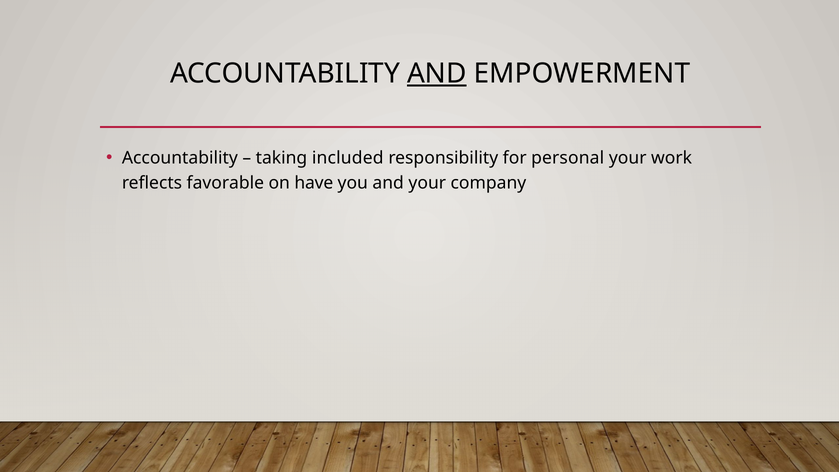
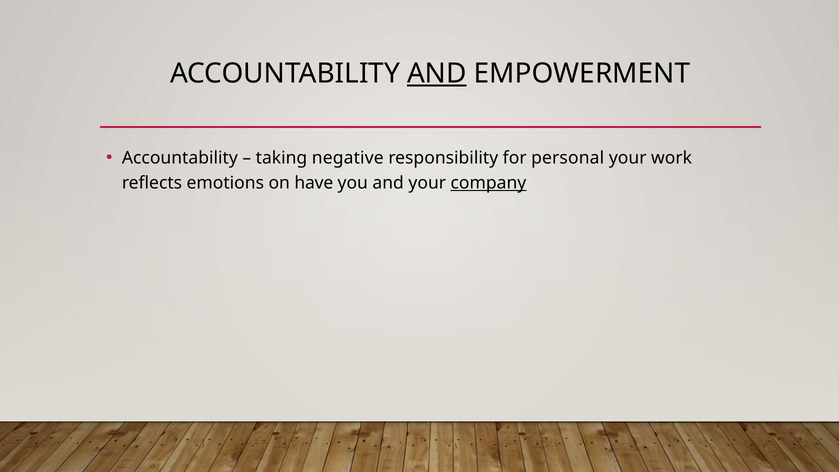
included: included -> negative (348, 158)
favorable: favorable -> emotions (225, 183)
company underline: none -> present (488, 183)
